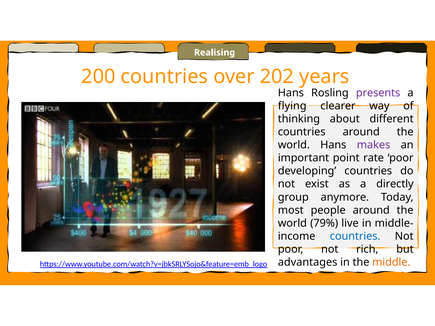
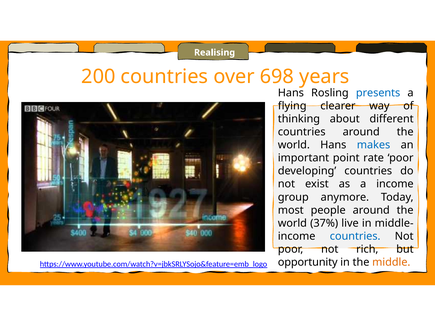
202: 202 -> 698 (277, 77)
presents colour: purple -> blue (378, 93)
makes colour: purple -> blue (374, 145)
a directly: directly -> income (395, 184)
79%: 79% -> 37% (324, 223)
advantages: advantages -> opportunity (308, 263)
